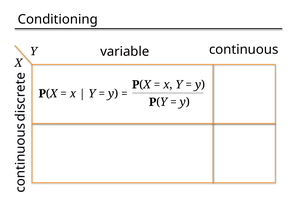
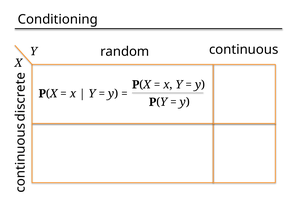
variable: variable -> random (125, 51)
